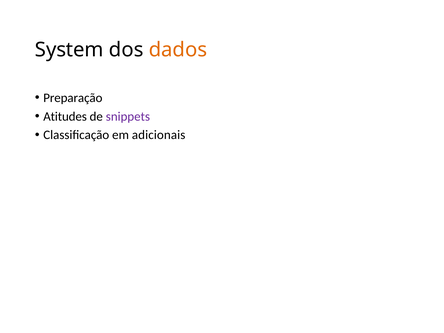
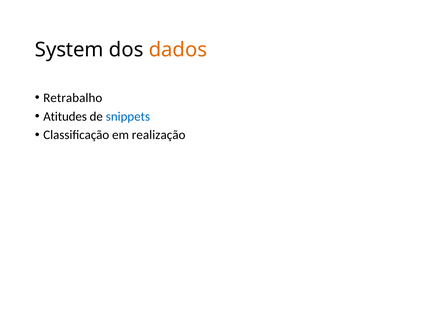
Preparação: Preparação -> Retrabalho (73, 98)
snippets colour: purple -> blue (128, 116)
adicionais: adicionais -> realização (159, 135)
